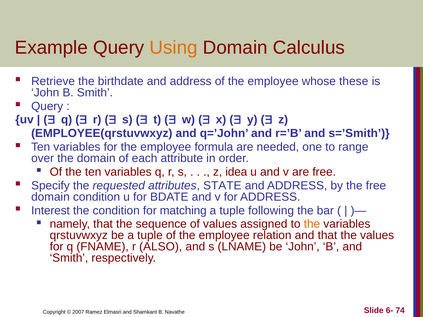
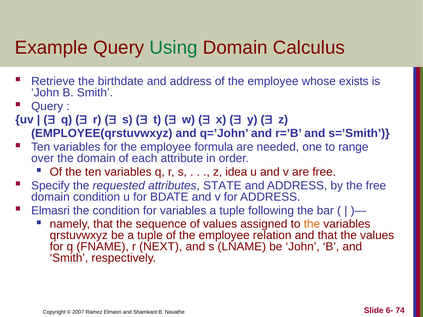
Using colour: orange -> green (174, 48)
these: these -> exists (354, 81)
Interest: Interest -> Elmasri (51, 211)
for matching: matching -> variables (183, 211)
ALSO: ALSO -> NEXT (161, 247)
